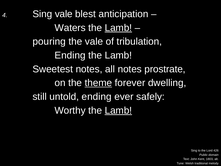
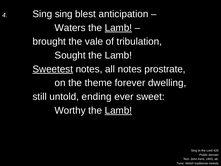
Sing vale: vale -> sing (64, 14)
pouring: pouring -> brought (49, 41)
Ending: Ending -> Sought (70, 55)
Sweetest underline: none -> present (53, 69)
theme underline: present -> none (98, 83)
safely: safely -> sweet (150, 97)
